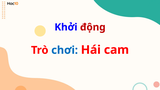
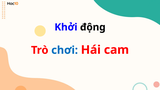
động colour: red -> black (93, 27)
